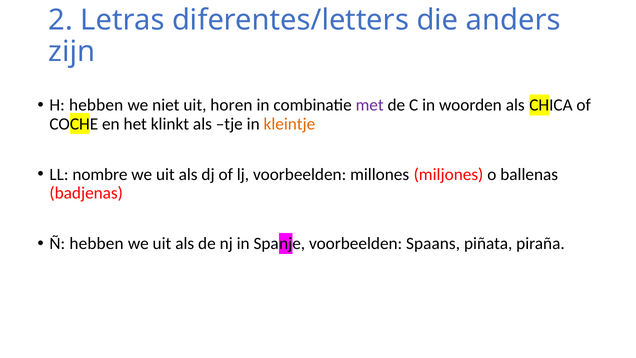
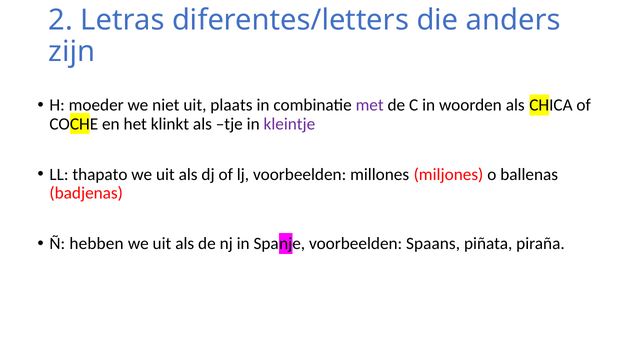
H hebben: hebben -> moeder (96, 105)
horen: horen -> plaats (231, 105)
kleintje colour: orange -> purple (289, 124)
nombre: nombre -> thapato (100, 174)
